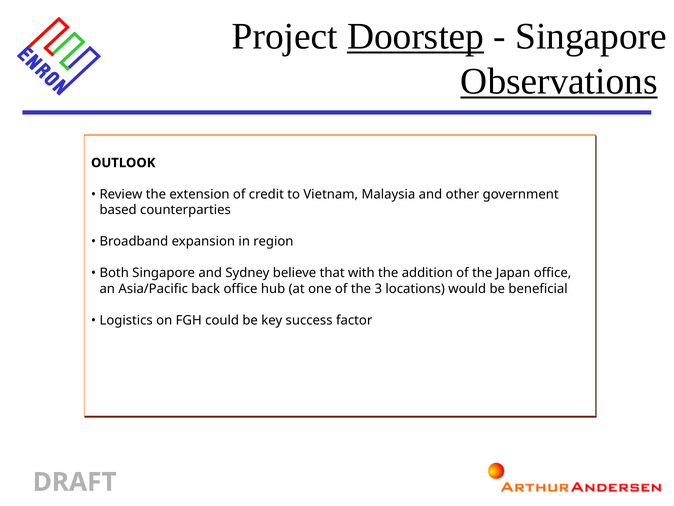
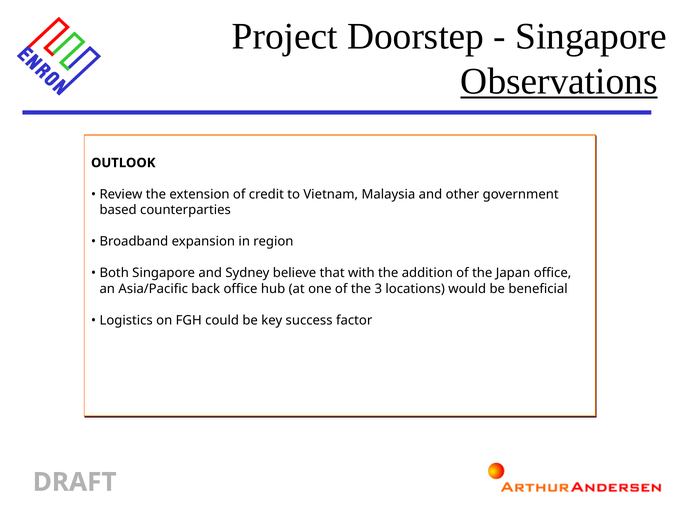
Doorstep underline: present -> none (416, 36)
